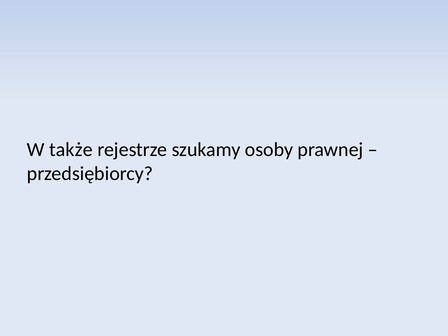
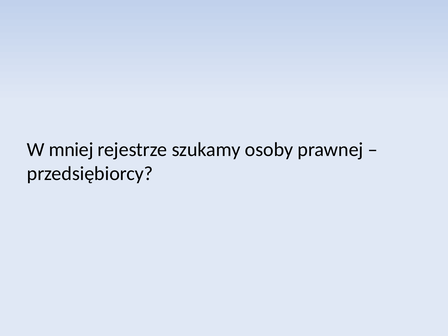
także: także -> mniej (71, 150)
